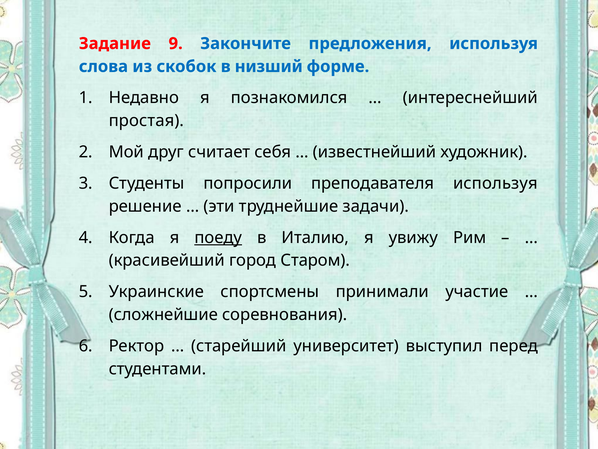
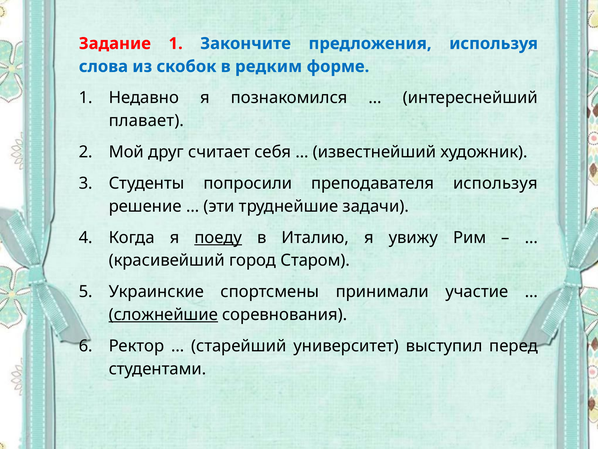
Задание 9: 9 -> 1 (176, 44)
низший: низший -> редким (269, 66)
простая: простая -> плавает (146, 121)
сложнейшие underline: none -> present (163, 314)
